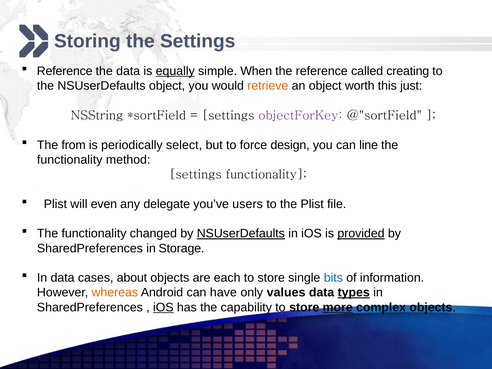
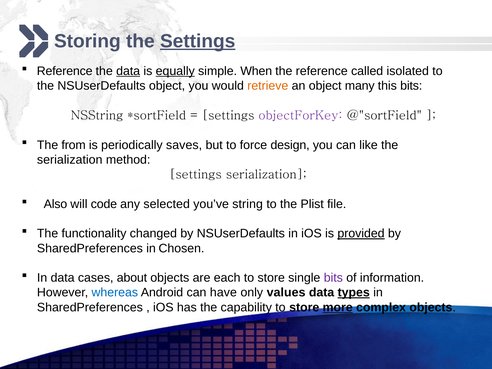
Settings underline: none -> present (198, 41)
data underline: none -> present (128, 71)
creating: creating -> isolated (408, 71)
worth: worth -> many (360, 86)
this just: just -> bits (411, 86)
select: select -> saves (184, 145)
line: line -> like (369, 145)
functionality: functionality -> serialization (70, 160)
settings functionality: functionality -> serialization (266, 174)
Plist: Plist -> Also (55, 204)
even: even -> code (104, 204)
delegate: delegate -> selected (167, 204)
users: users -> string (248, 204)
NSUserDefaults underline: present -> none (241, 234)
Storage: Storage -> Chosen (181, 248)
bits colour: blue -> purple (333, 278)
whereas colour: orange -> blue (115, 293)
iOS underline: present -> none (163, 307)
